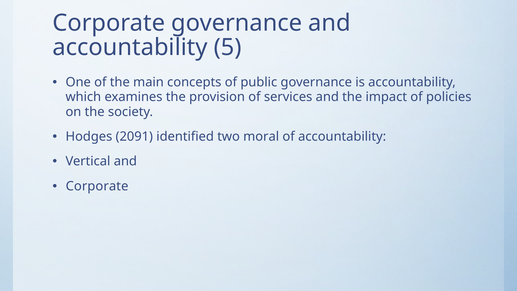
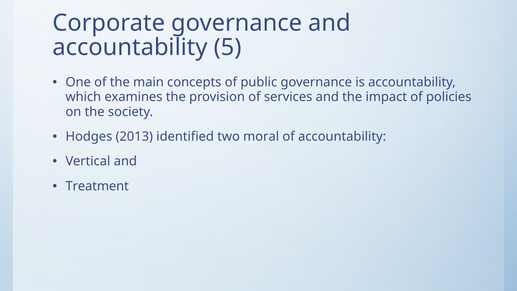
2091: 2091 -> 2013 (134, 137)
Corporate: Corporate -> Treatment (97, 186)
